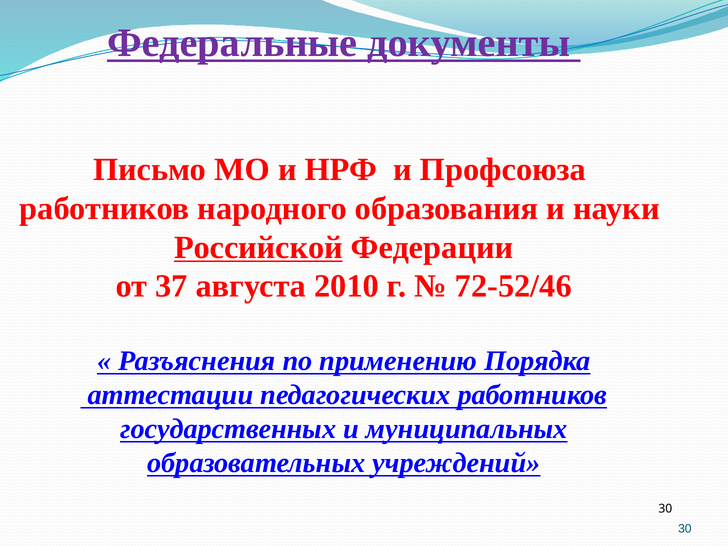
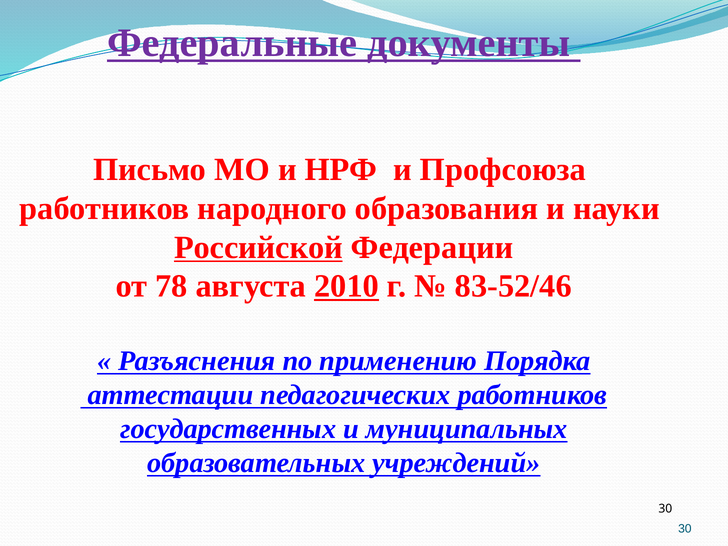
37: 37 -> 78 (171, 286)
2010 underline: none -> present (347, 286)
72-52/46: 72-52/46 -> 83-52/46 (513, 286)
